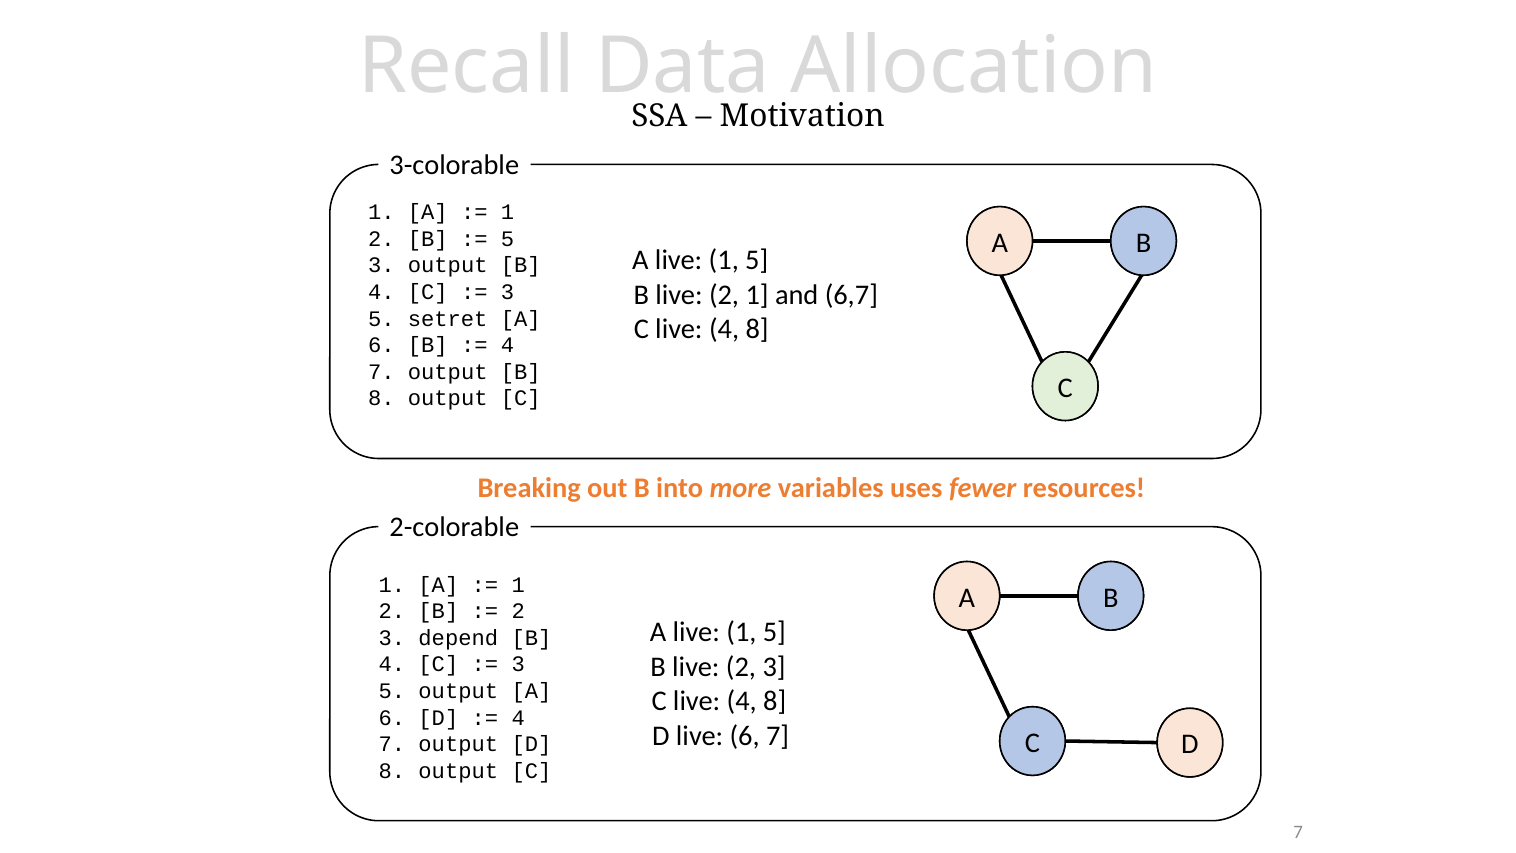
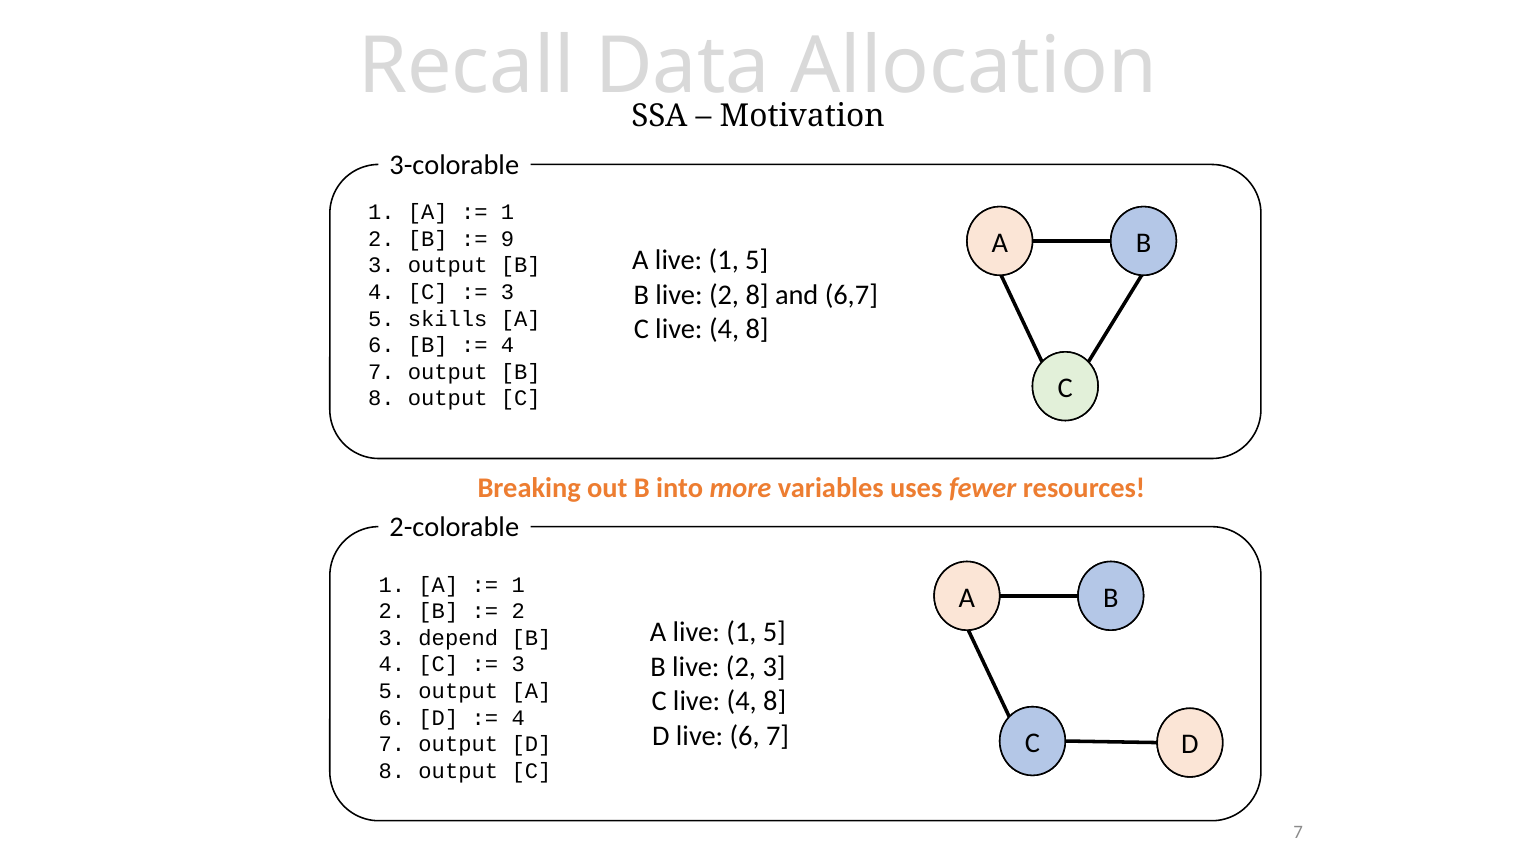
5: 5 -> 9 (508, 239)
2 1: 1 -> 8 (757, 295)
setret: setret -> skills (448, 319)
